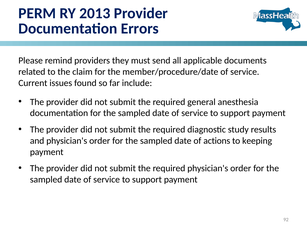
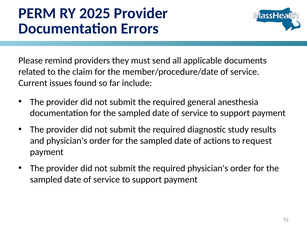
2013: 2013 -> 2025 (95, 13)
keeping: keeping -> request (257, 141)
